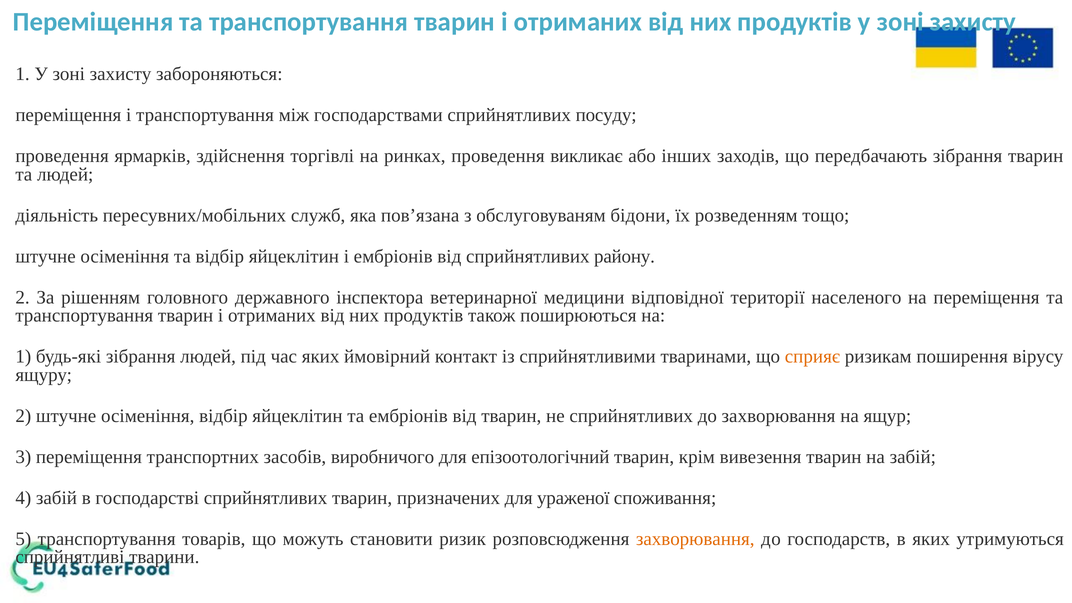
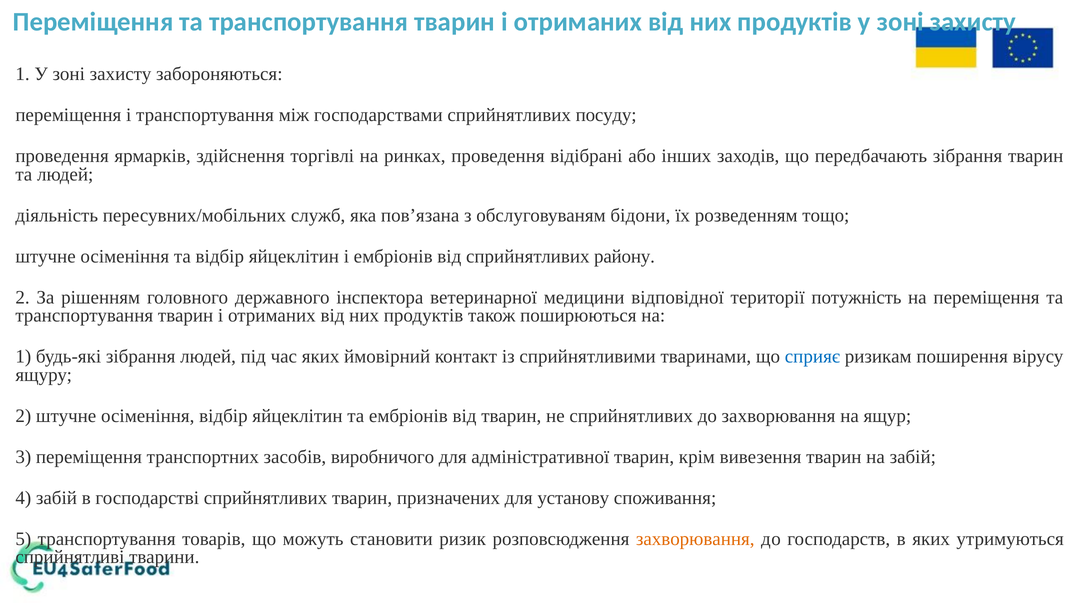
викликає: викликає -> відібрані (586, 156)
населеного: населеного -> потужність (857, 297)
сприяє colour: orange -> blue (812, 357)
епізоотологічний: епізоотологічний -> адміністративної (540, 457)
ураженої: ураженої -> установу (573, 498)
